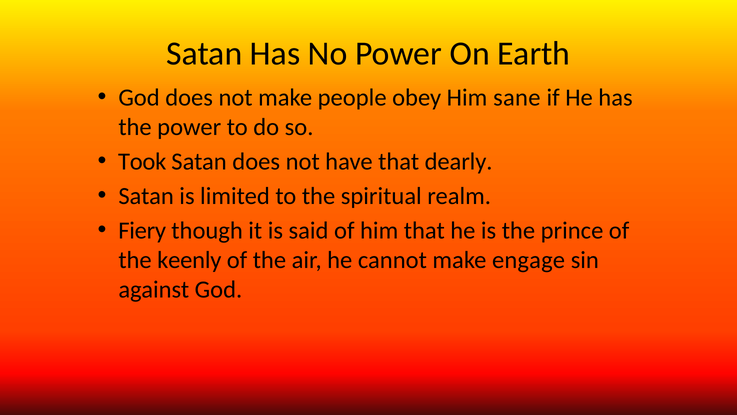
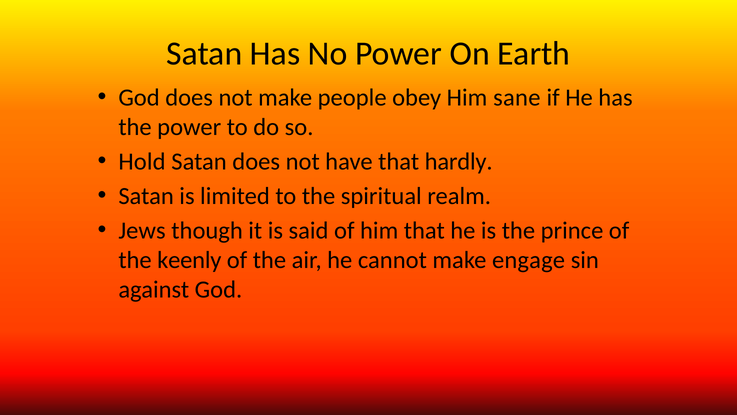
Took: Took -> Hold (142, 161)
dearly: dearly -> hardly (459, 161)
Fiery: Fiery -> Jews (142, 230)
